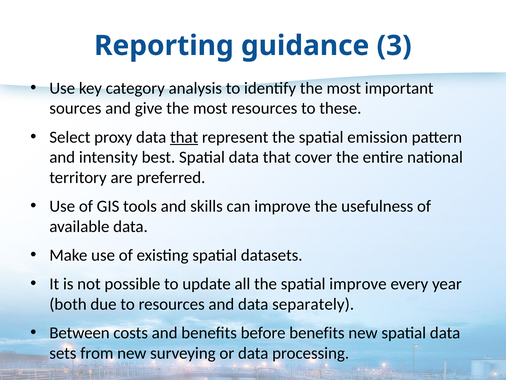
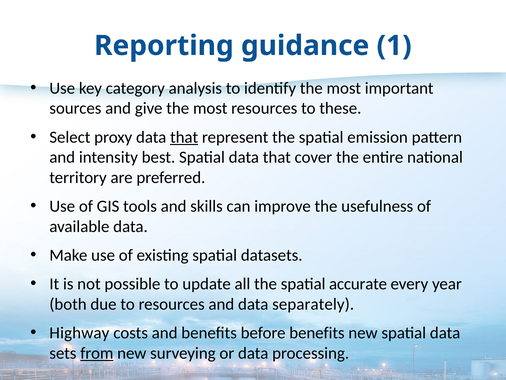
3: 3 -> 1 (394, 46)
spatial improve: improve -> accurate (358, 284)
Between: Between -> Highway (79, 333)
from underline: none -> present (97, 353)
